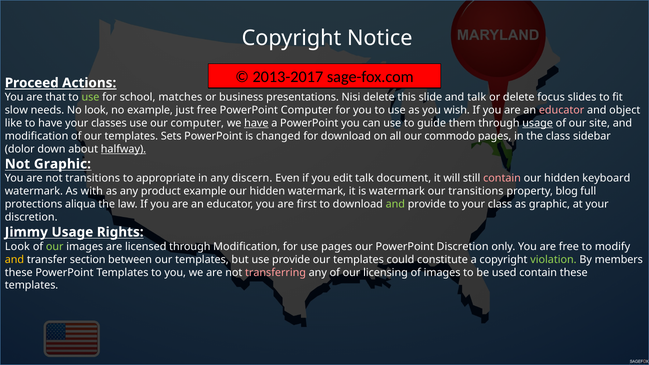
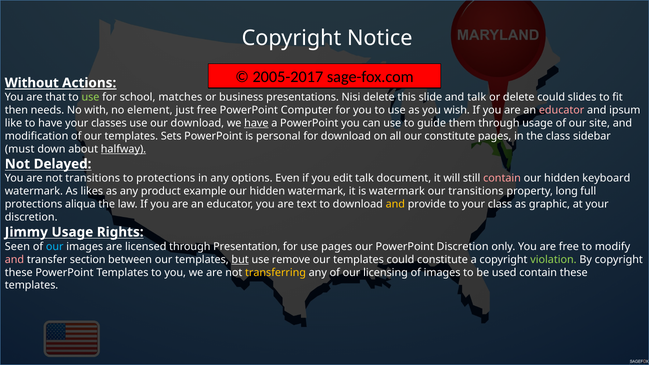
2013-2017: 2013-2017 -> 2005-2017 (288, 77)
Proceed: Proceed -> Without (32, 83)
delete focus: focus -> could (551, 97)
slow: slow -> then (16, 110)
No look: look -> with (97, 110)
no example: example -> element (150, 110)
object: object -> ipsum (625, 110)
our computer: computer -> download (197, 123)
usage underline: present -> none (538, 123)
changed: changed -> personal (278, 136)
our commodo: commodo -> constitute (450, 136)
dolor: dolor -> must (20, 149)
Not Graphic: Graphic -> Delayed (63, 164)
to appropriate: appropriate -> protections (166, 178)
discern: discern -> options (252, 178)
with: with -> likes (92, 191)
blog: blog -> long (567, 191)
first: first -> text (307, 204)
and colour: light green -> yellow (395, 204)
Look: Look -> Seen (17, 247)
our colour: light green -> light blue (55, 247)
through Modification: Modification -> Presentation (247, 247)
and colour: yellow -> pink (14, 260)
but underline: none -> present (240, 260)
use provide: provide -> remove (291, 260)
By members: members -> copyright (619, 260)
transferring colour: pink -> yellow (276, 272)
